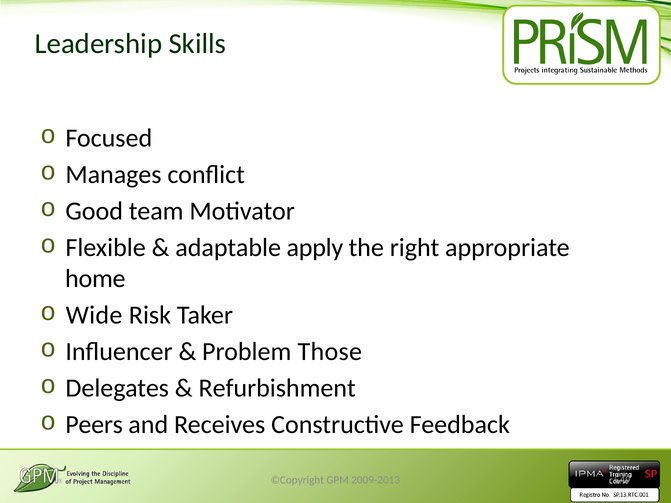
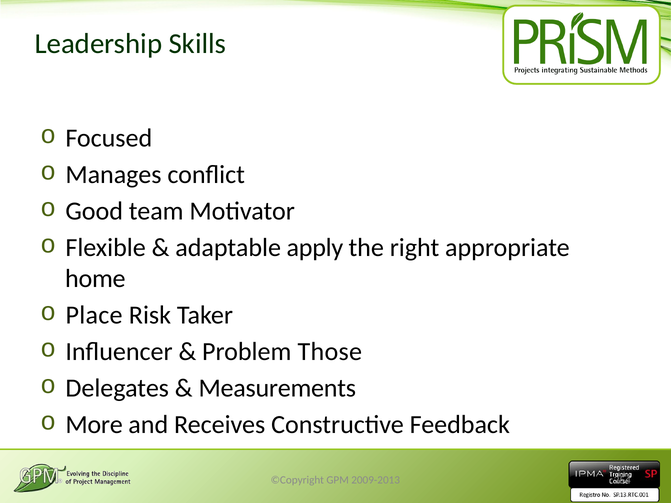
Wide: Wide -> Place (94, 315)
Refurbishment: Refurbishment -> Measurements (277, 388)
Peers: Peers -> More (94, 425)
549: 549 -> 254 (622, 480)
